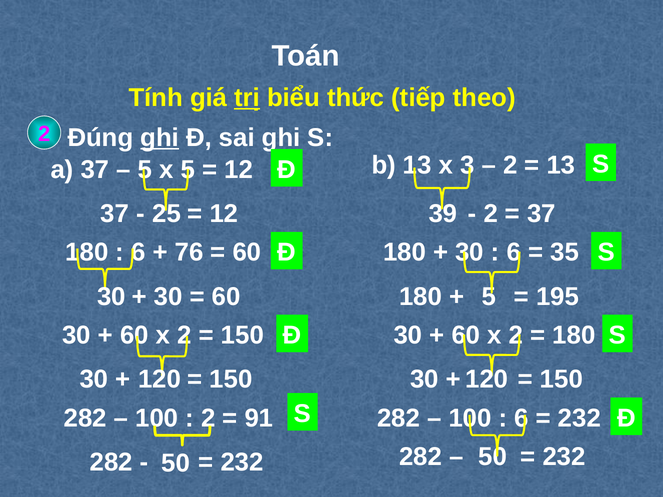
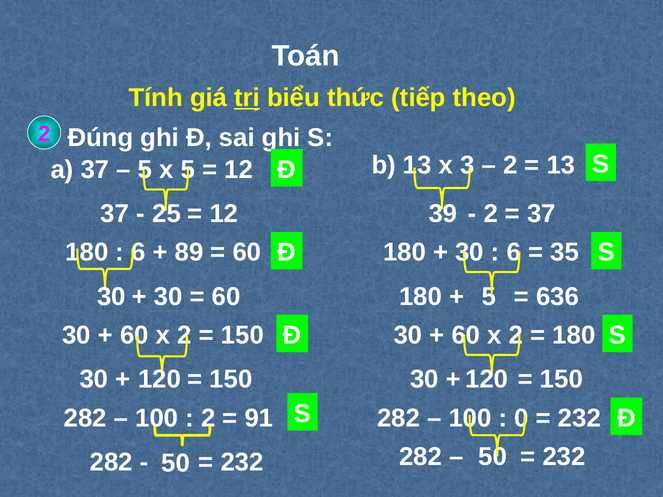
ghi underline: present -> none (160, 138)
76: 76 -> 89 (189, 253)
195: 195 -> 636 (558, 297)
6: 6 -> 0 (522, 418)
